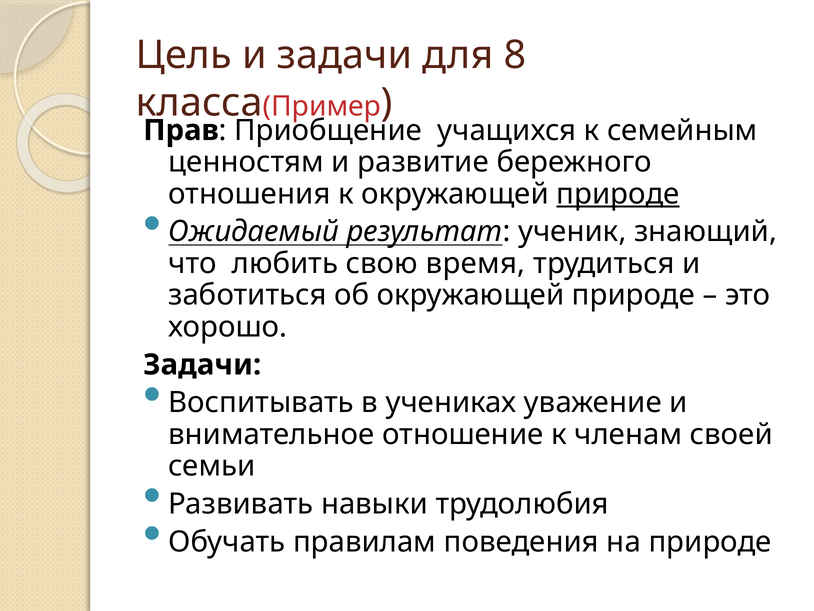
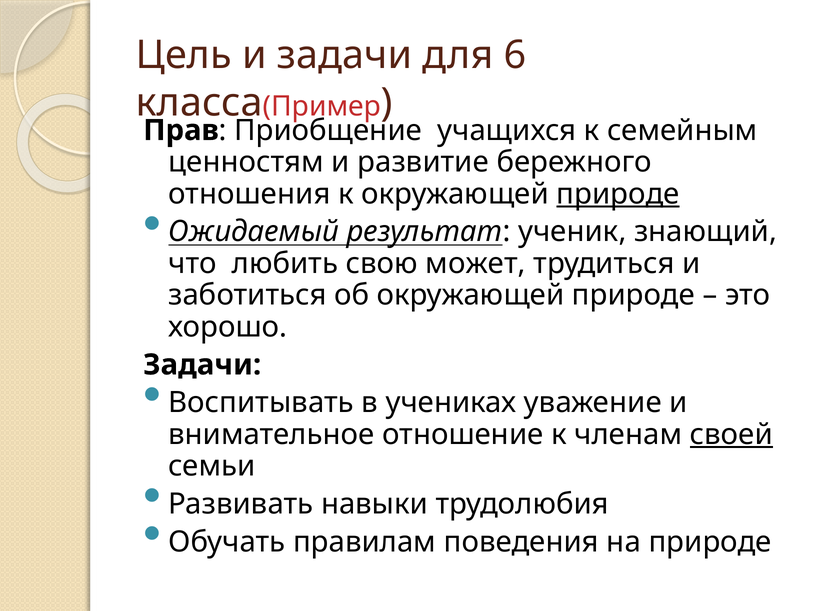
8: 8 -> 6 (515, 55)
время: время -> может (476, 263)
своей underline: none -> present (731, 434)
